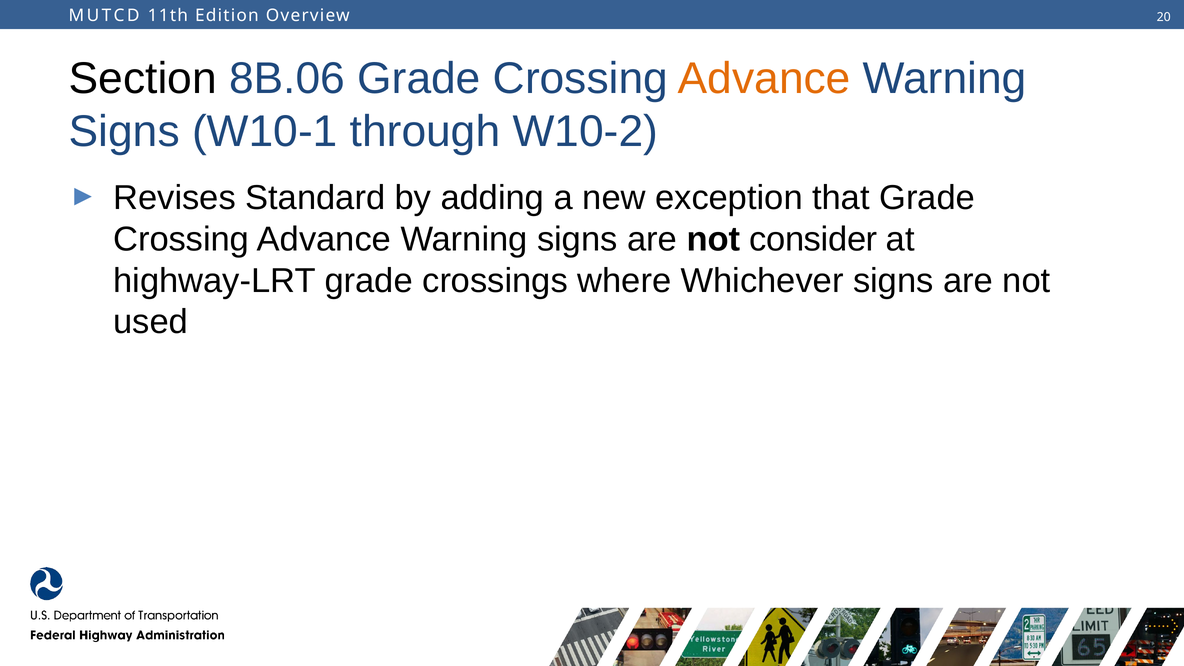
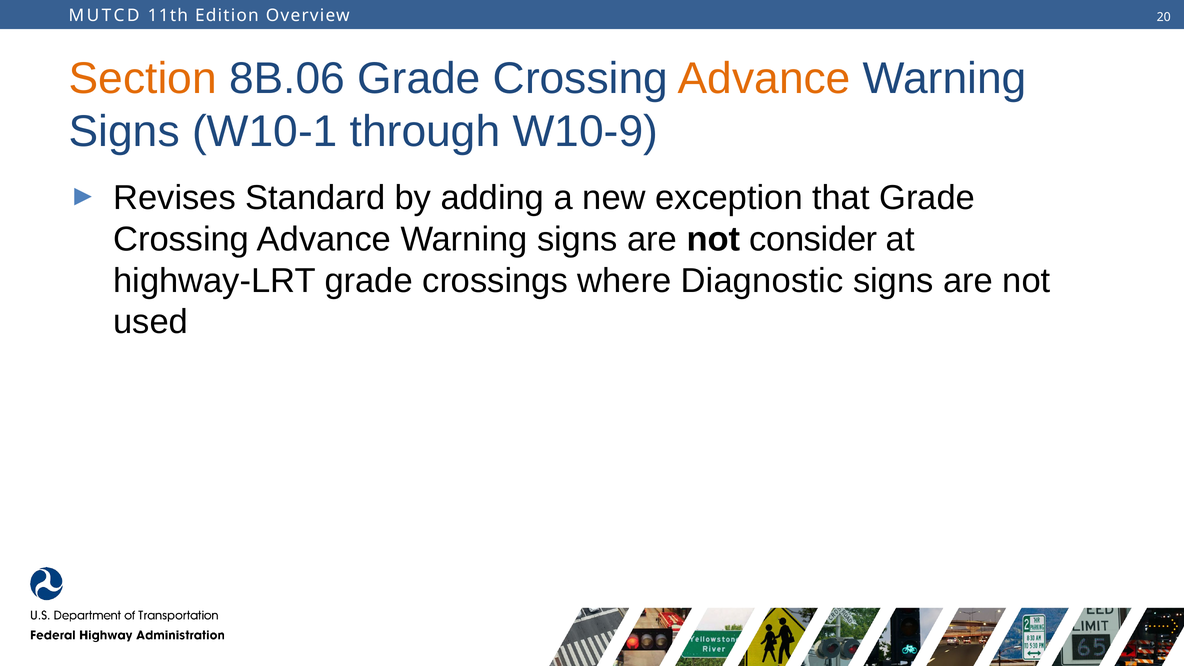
Section colour: black -> orange (143, 79)
W10-2: W10-2 -> W10-9 (585, 132)
Whichever: Whichever -> Diagnostic (762, 281)
